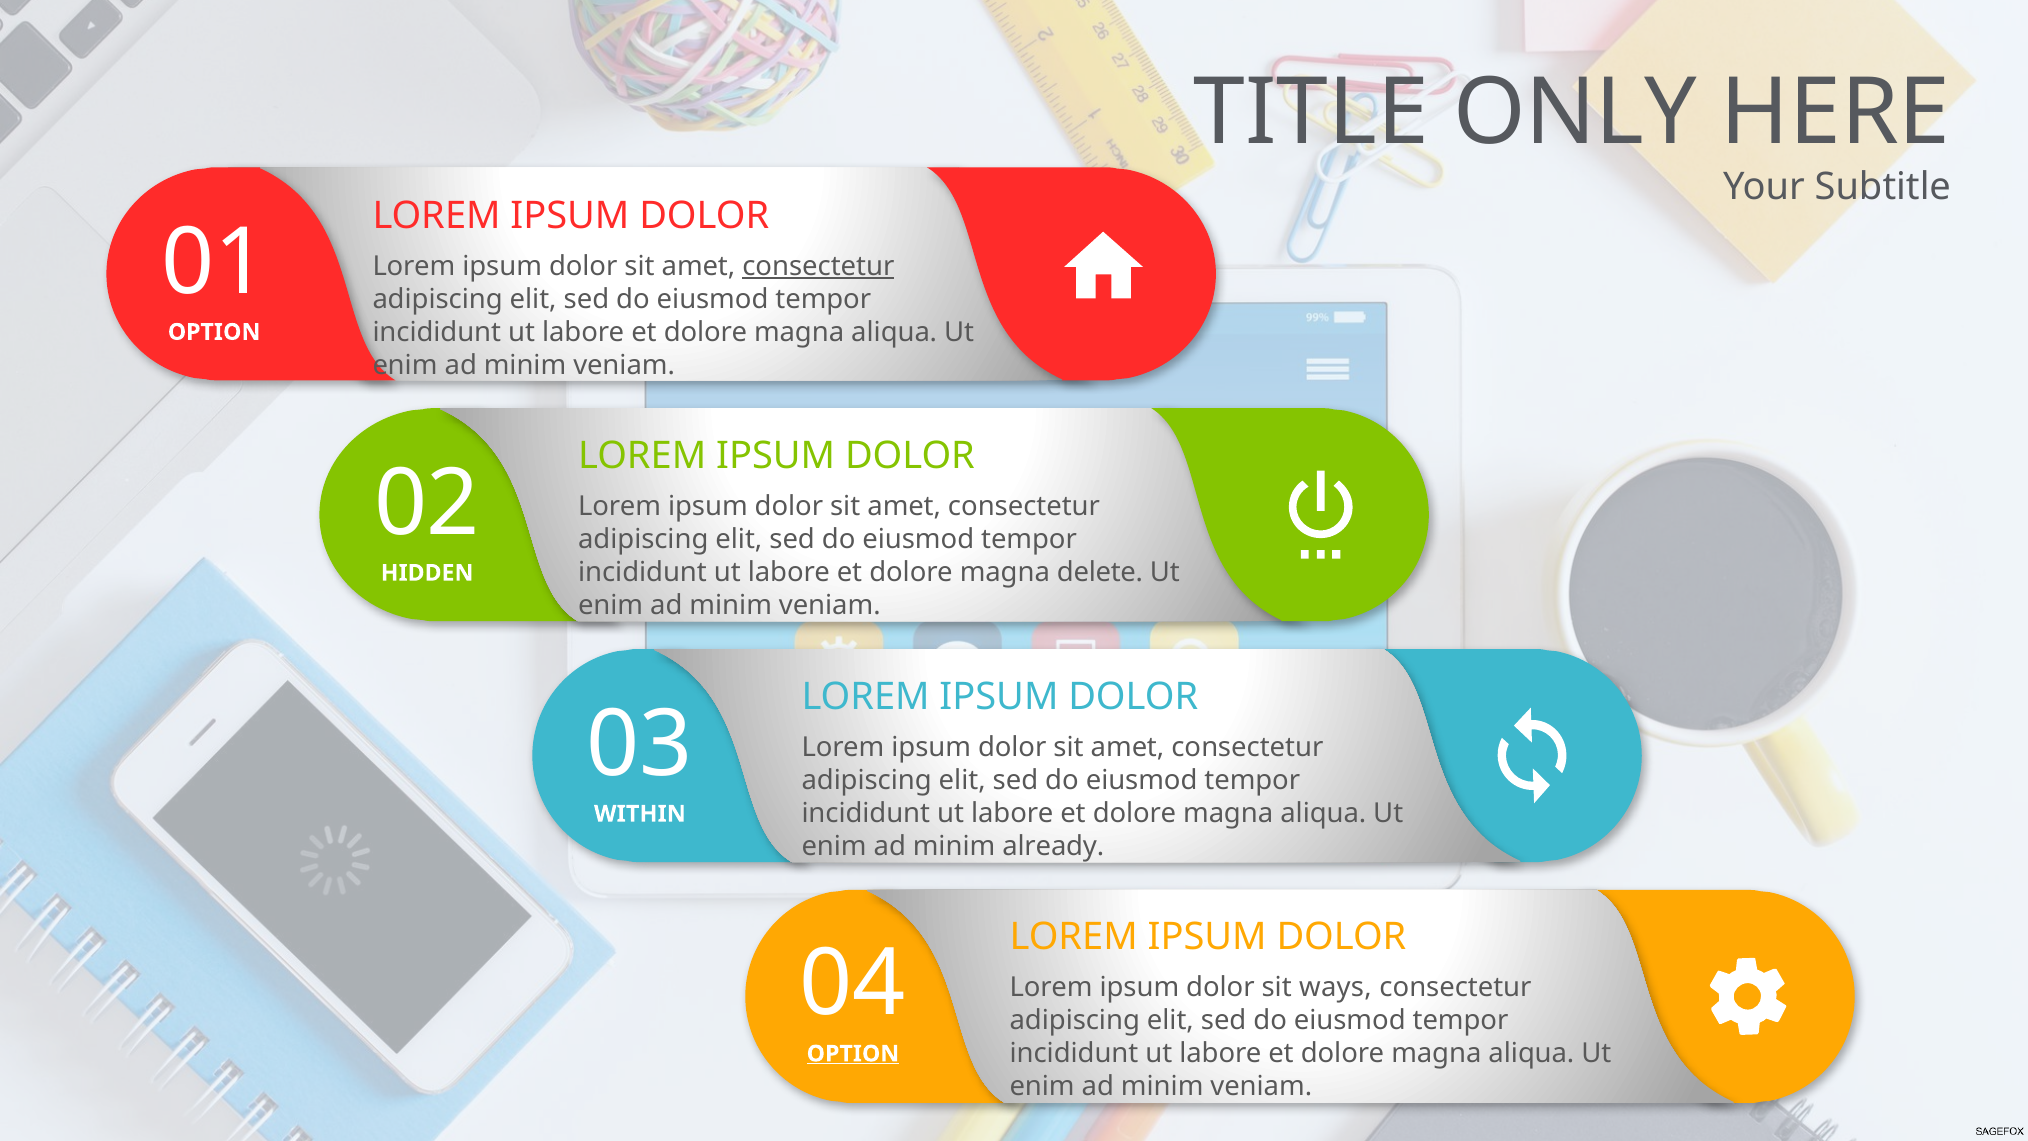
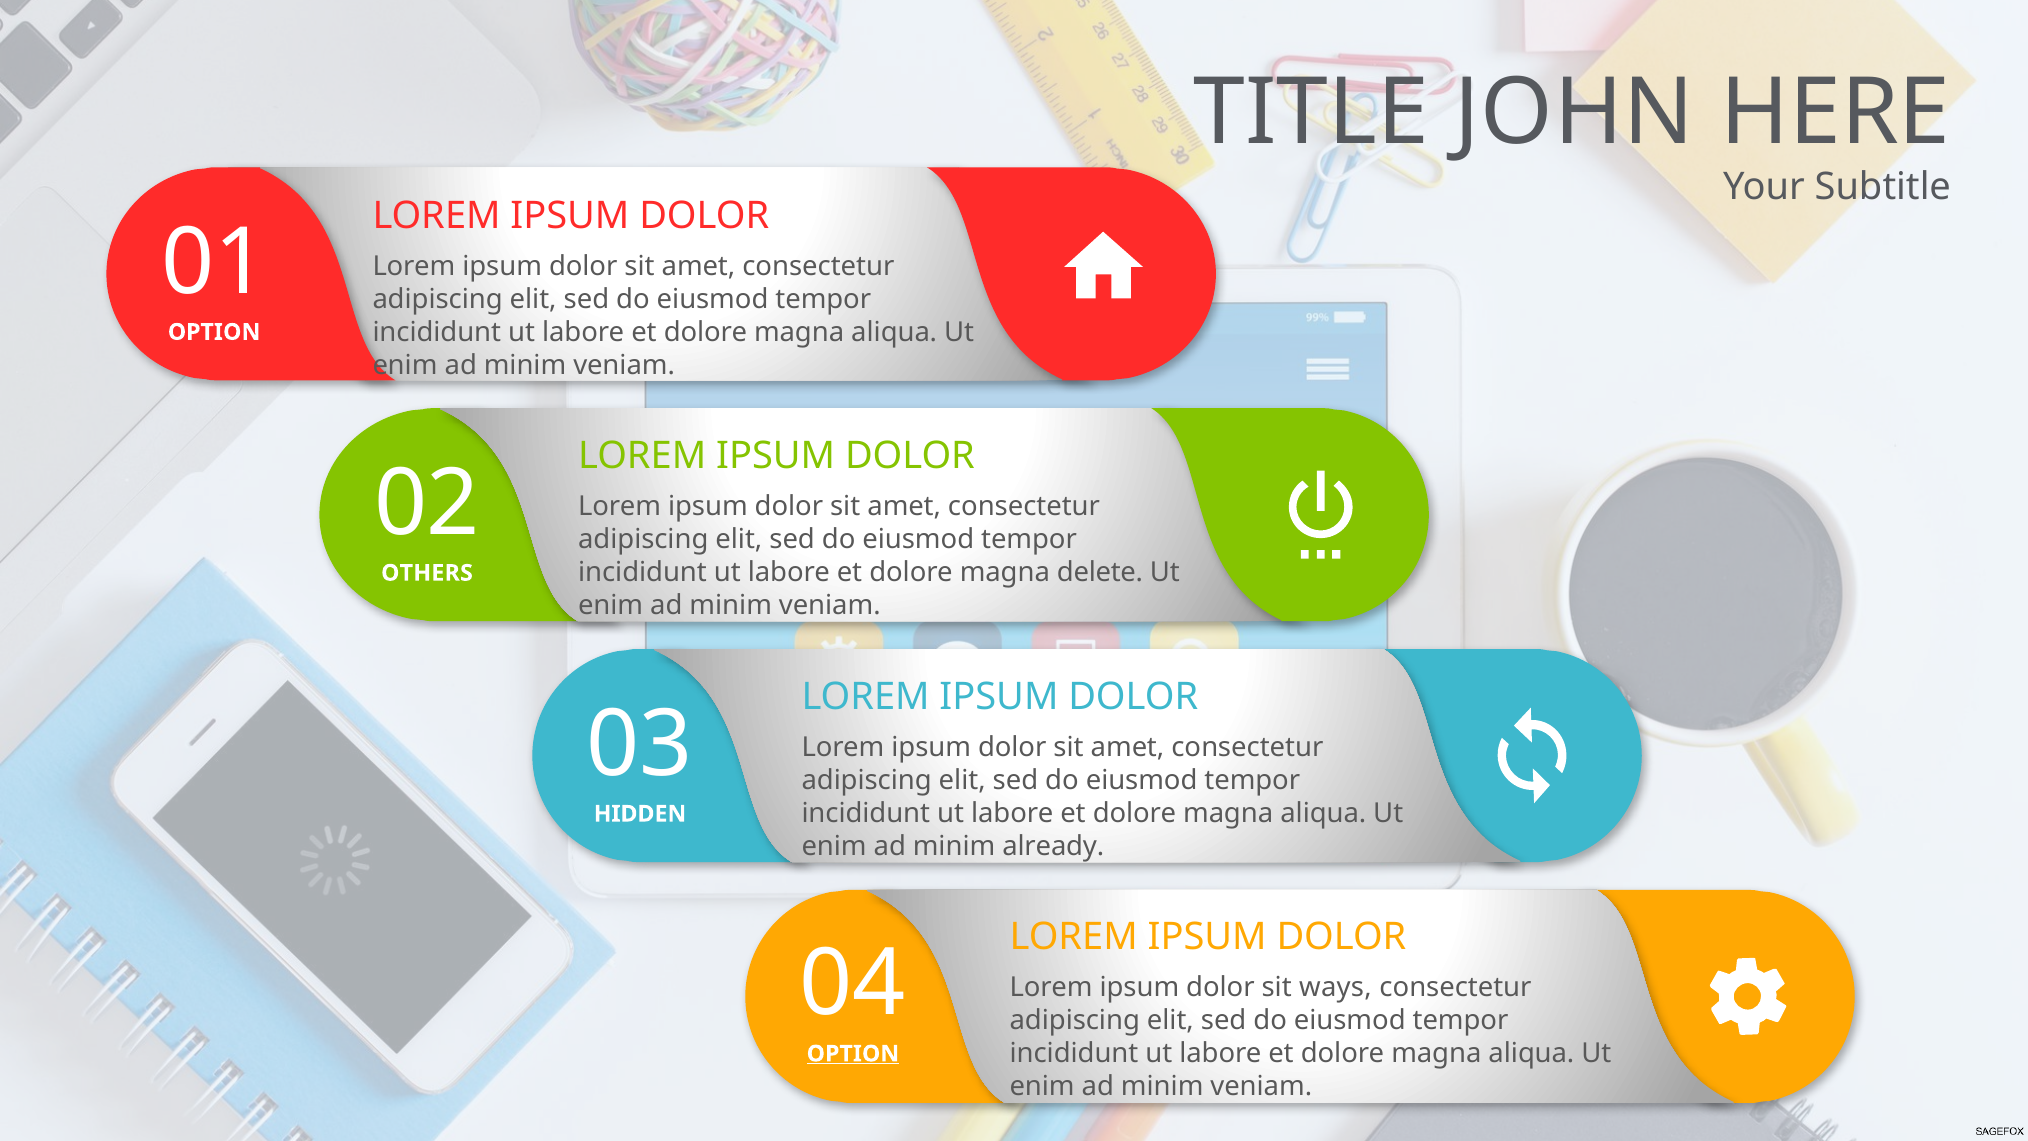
ONLY: ONLY -> JOHN (1574, 113)
consectetur underline: present -> none (818, 266)
HIDDEN: HIDDEN -> OTHERS (427, 573)
WITHIN: WITHIN -> HIDDEN (640, 814)
